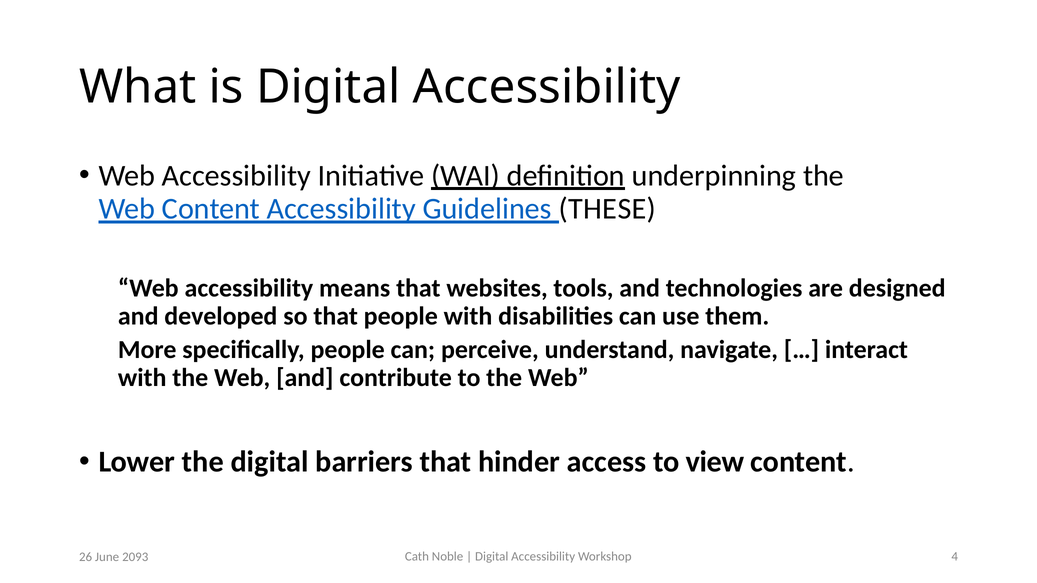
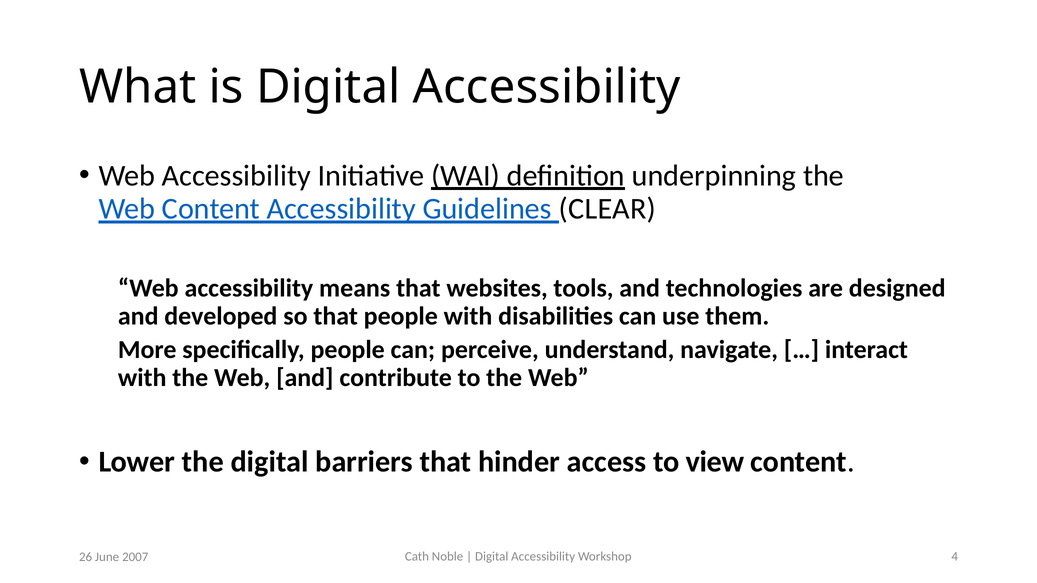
THESE: THESE -> CLEAR (607, 209)
2093: 2093 -> 2007 (135, 557)
